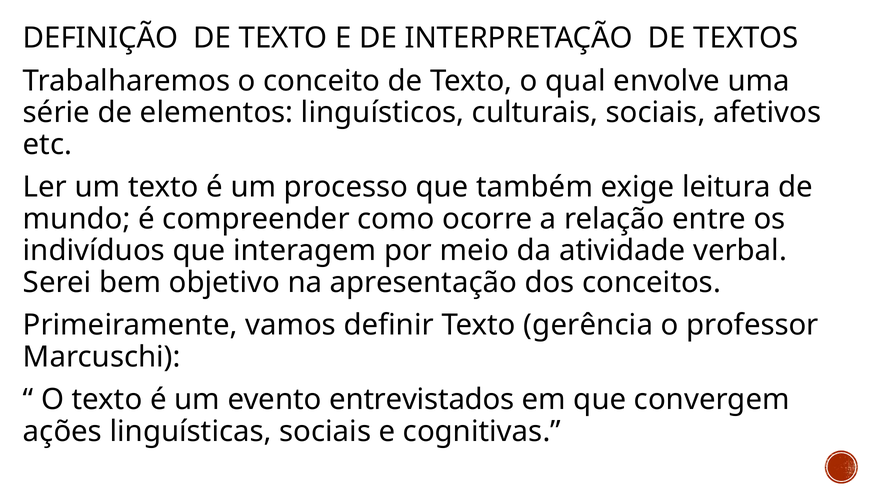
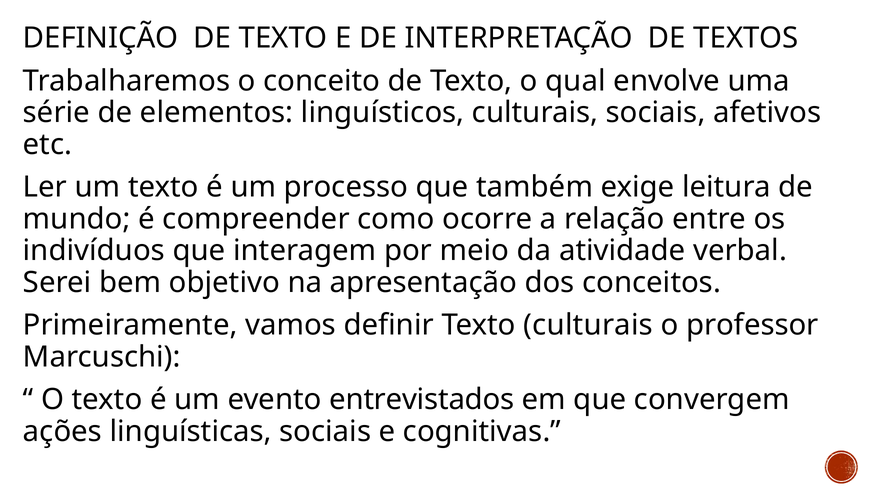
Texto gerência: gerência -> culturais (588, 325)
